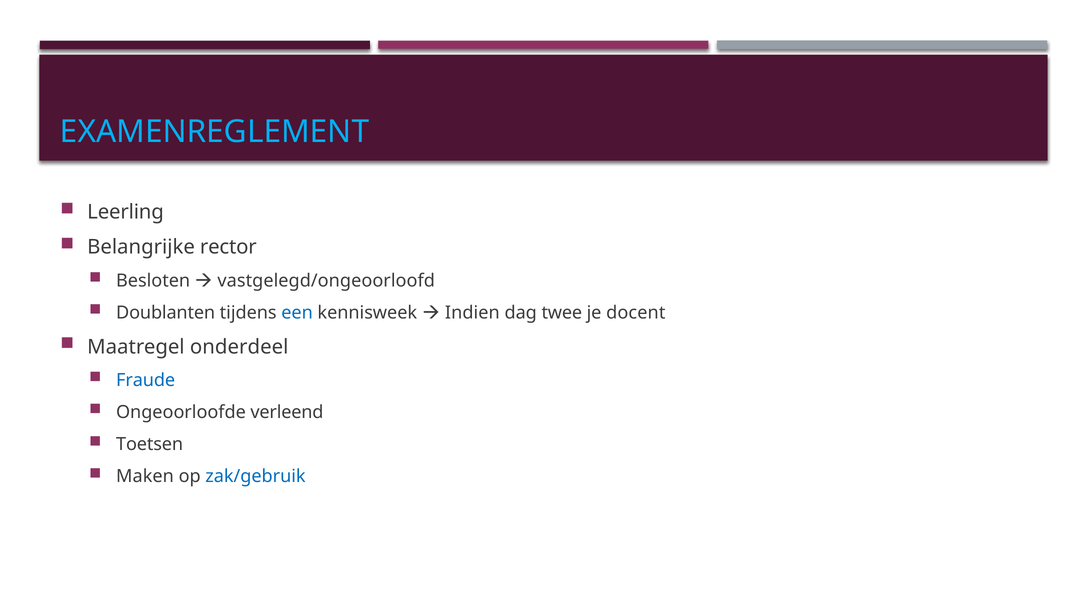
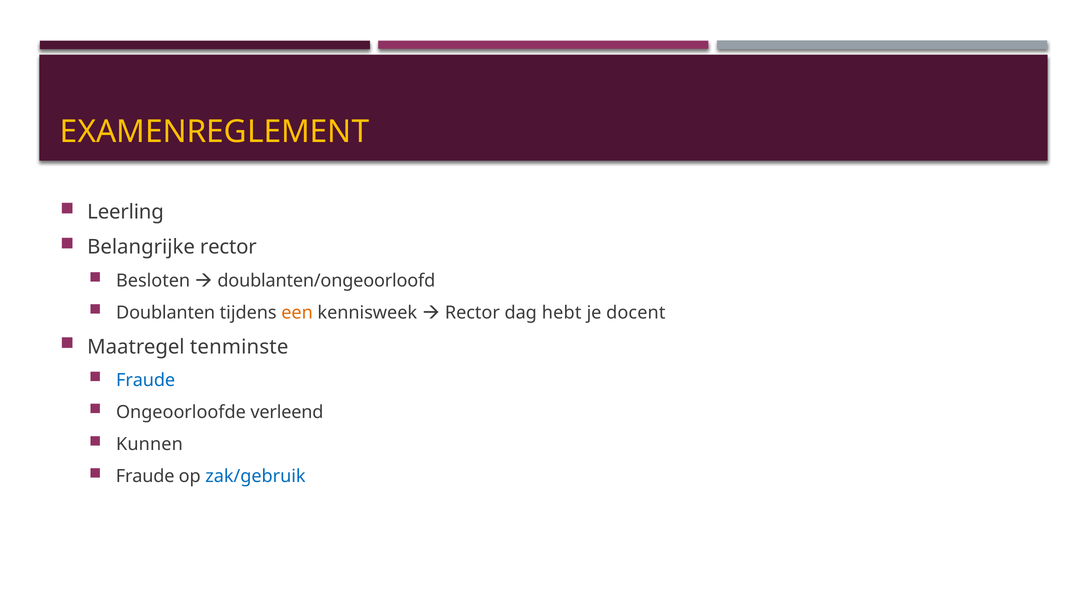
EXAMENREGLEMENT colour: light blue -> yellow (215, 132)
vastgelegd/ongeoorloofd: vastgelegd/ongeoorloofd -> doublanten/ongeoorloofd (326, 281)
een colour: blue -> orange (297, 313)
Indien: Indien -> Rector (472, 313)
twee: twee -> hebt (562, 313)
onderdeel: onderdeel -> tenminste (239, 347)
Toetsen: Toetsen -> Kunnen (149, 445)
Maken: Maken -> Fraude (145, 477)
